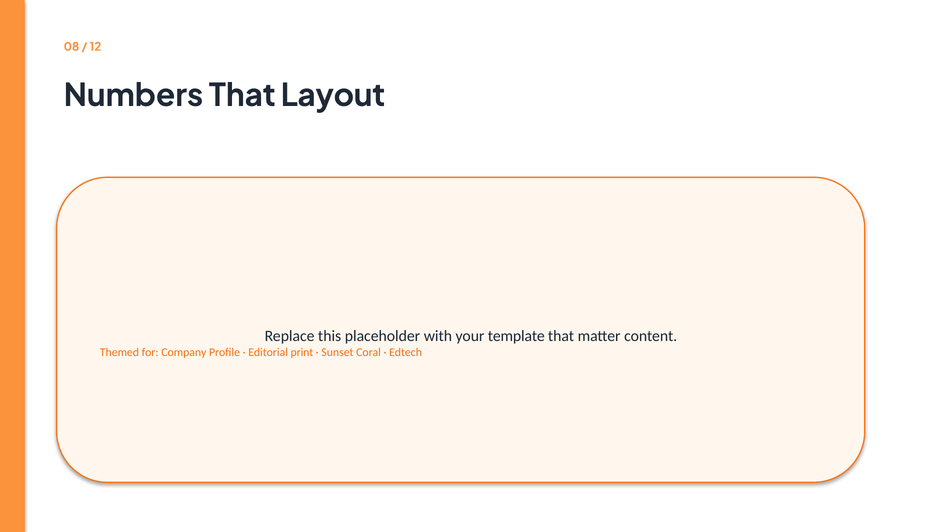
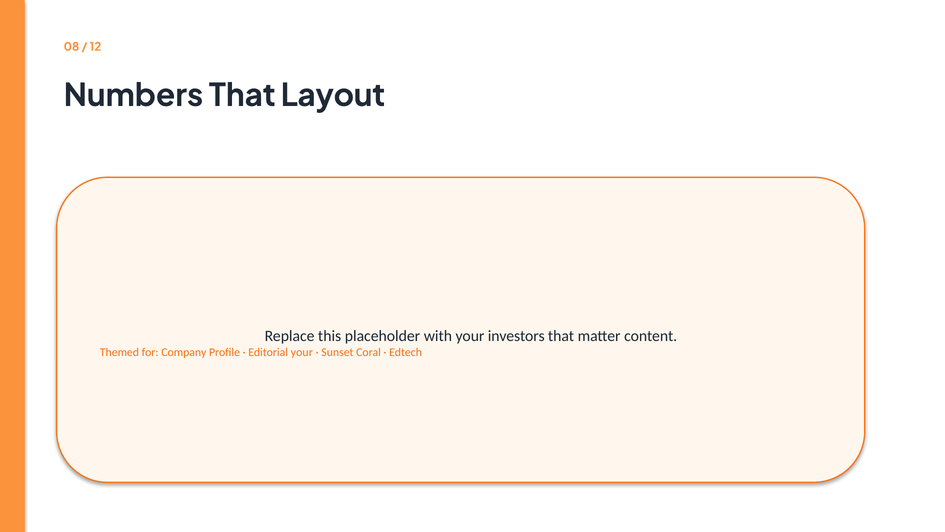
template: template -> investors (516, 336)
Editorial print: print -> your (302, 352)
